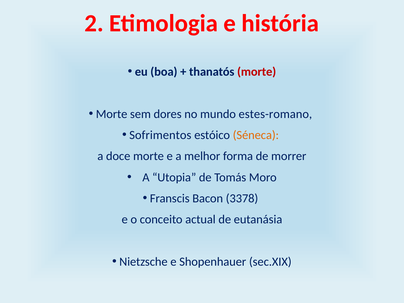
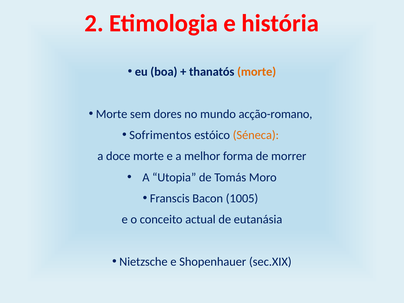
morte colour: red -> orange (257, 72)
estes-romano: estes-romano -> acção-romano (275, 114)
3378: 3378 -> 1005 (242, 198)
